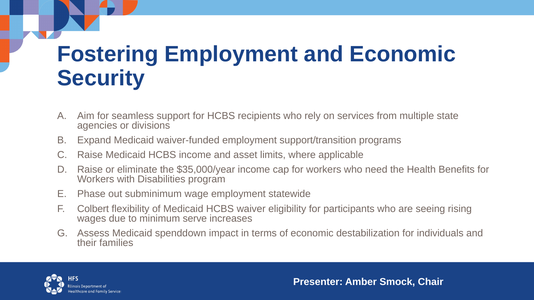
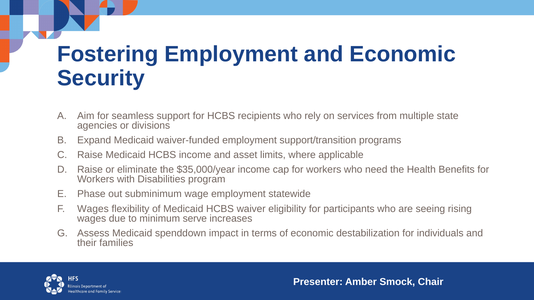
Colbert: Colbert -> Wages (93, 209)
